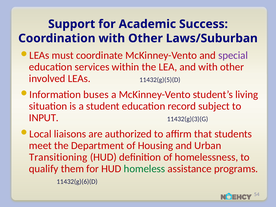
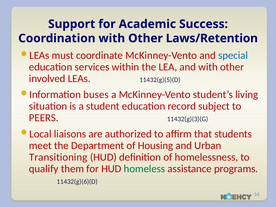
Laws/Suburban: Laws/Suburban -> Laws/Retention (212, 38)
special colour: purple -> blue (233, 55)
INPUT: INPUT -> PEERS (44, 118)
